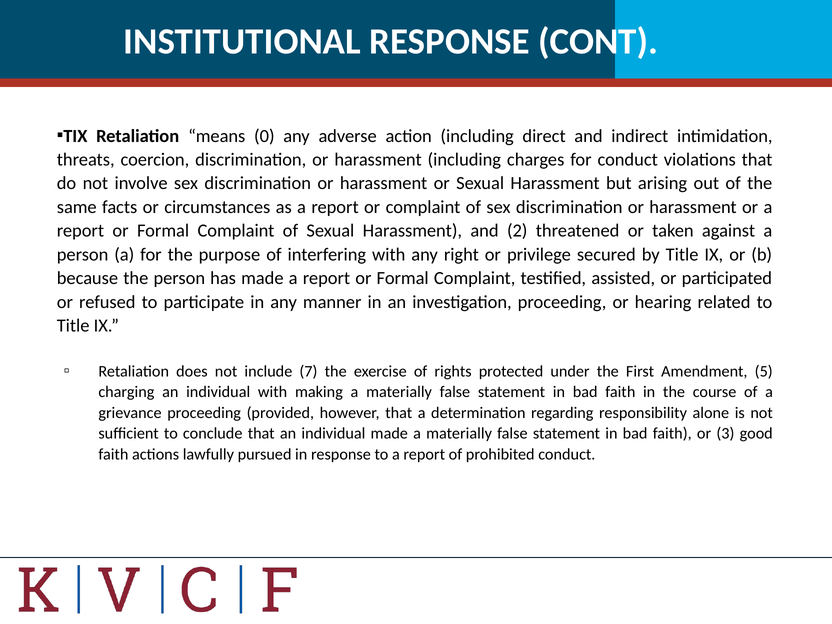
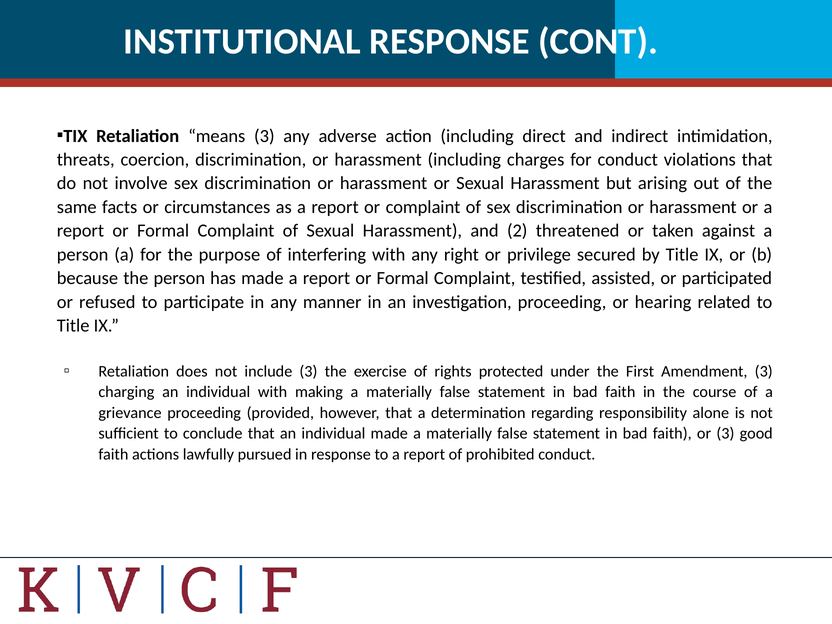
means 0: 0 -> 3 (264, 136)
include 7: 7 -> 3 (308, 371)
Amendment 5: 5 -> 3 (764, 371)
